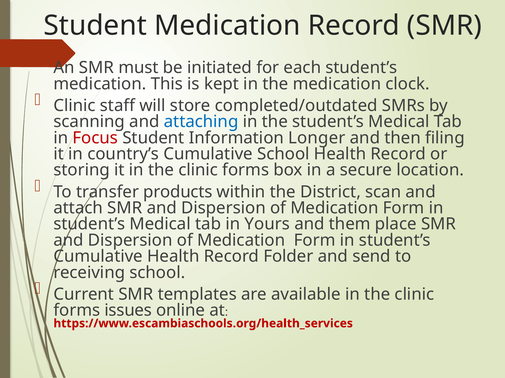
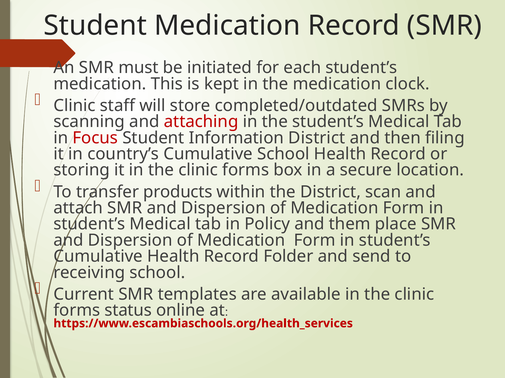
attaching colour: blue -> red (201, 122)
Information Longer: Longer -> District (317, 138)
Yours: Yours -> Policy (267, 225)
issues: issues -> status (128, 311)
